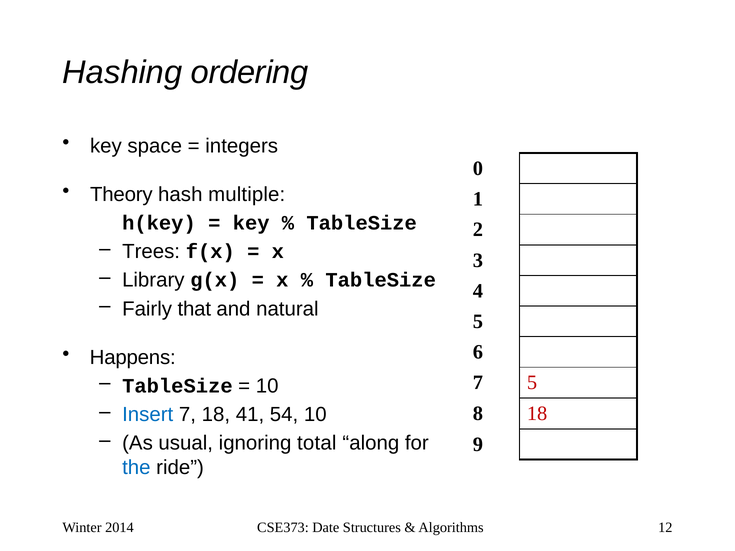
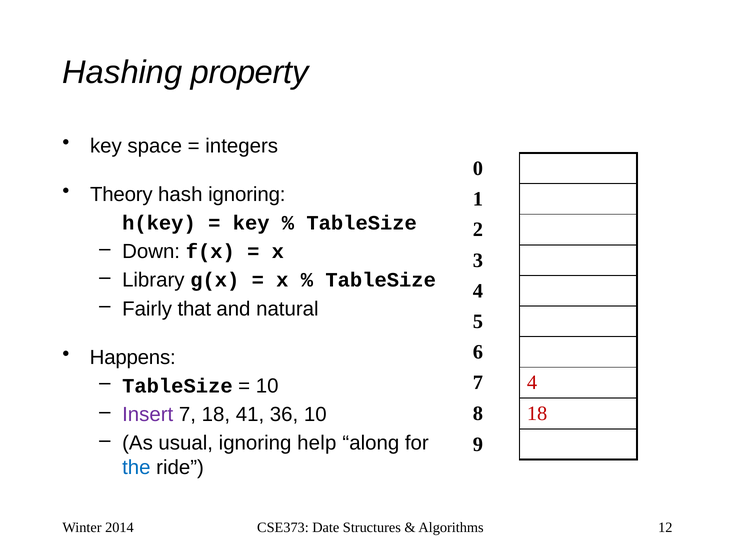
ordering: ordering -> property (250, 73)
hash multiple: multiple -> ignoring (247, 195)
Trees: Trees -> Down (151, 252)
7 5: 5 -> 4 (532, 383)
Insert colour: blue -> purple (148, 415)
54: 54 -> 36 (284, 415)
total: total -> help (317, 443)
